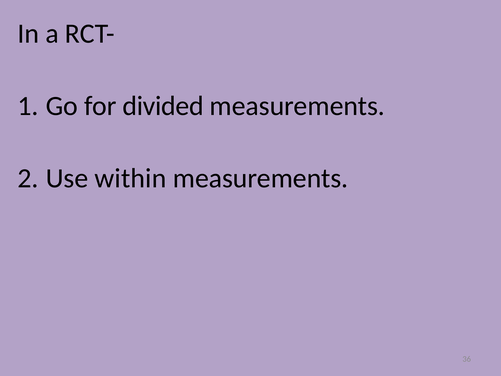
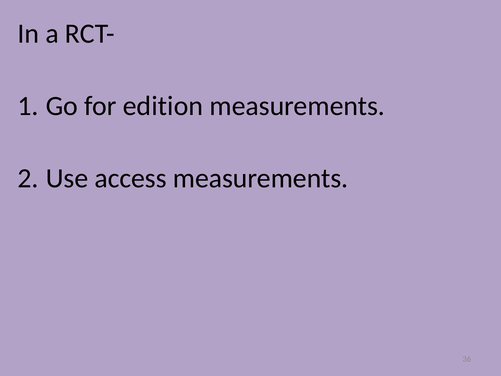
divided: divided -> edition (163, 106)
within: within -> access (131, 178)
